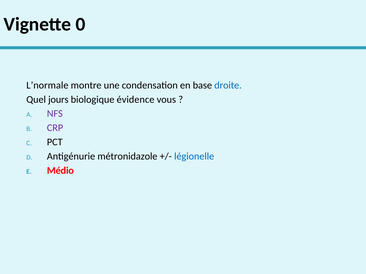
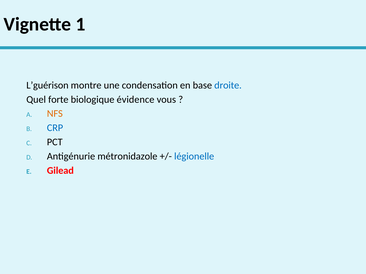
0: 0 -> 1 (80, 24)
L’normale: L’normale -> L’guérison (47, 85)
jours: jours -> forte (58, 100)
NFS colour: purple -> orange (55, 114)
CRP colour: purple -> blue (55, 128)
Médio: Médio -> Gilead (60, 171)
